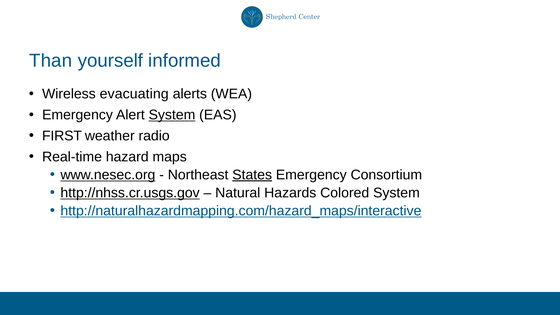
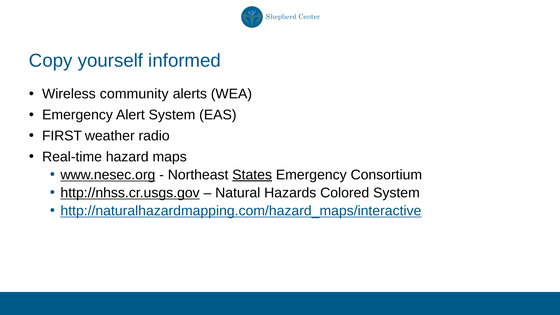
Than: Than -> Copy (51, 61)
evacuating: evacuating -> community (134, 94)
System underline: present -> none (172, 115)
